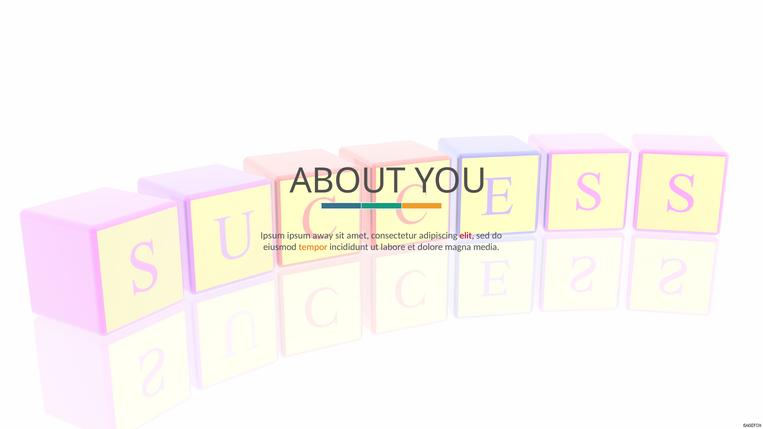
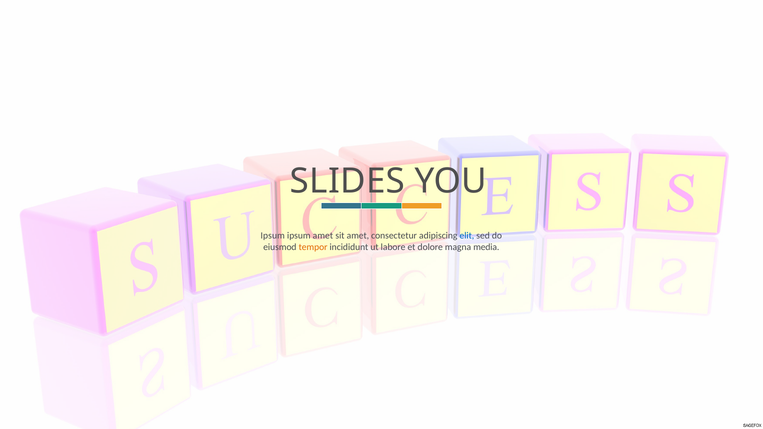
ABOUT: ABOUT -> SLIDES (347, 181)
ipsum away: away -> amet (323, 236)
elit colour: red -> blue (467, 236)
